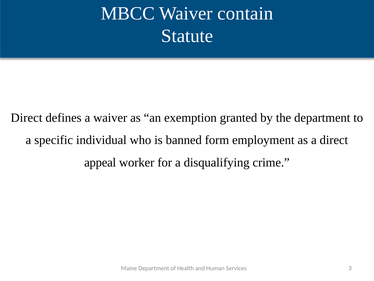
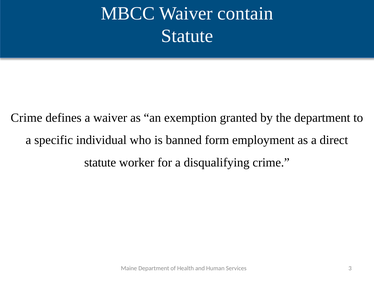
Direct: Direct -> Crime (26, 117)
appeal: appeal -> statute (100, 162)
